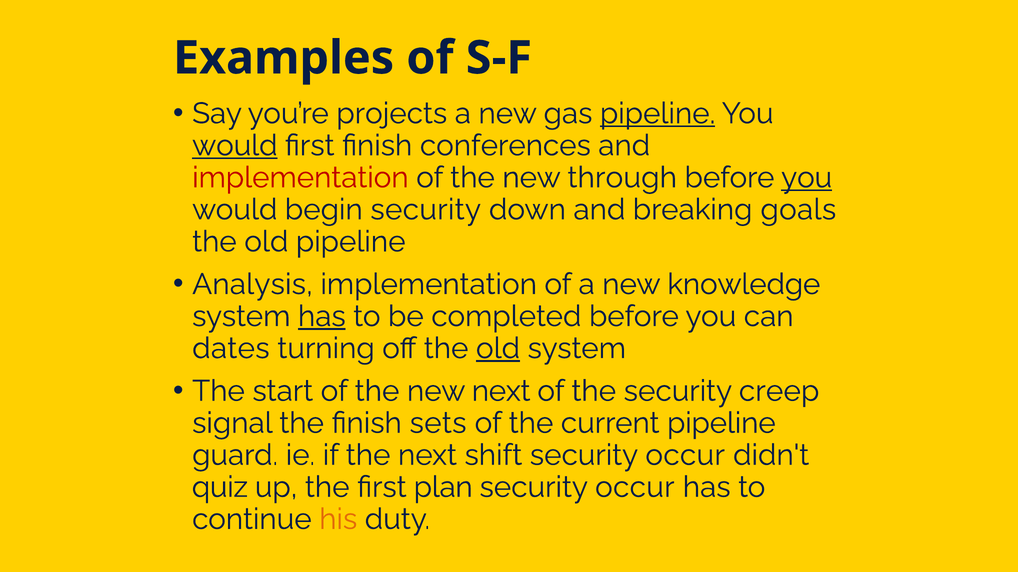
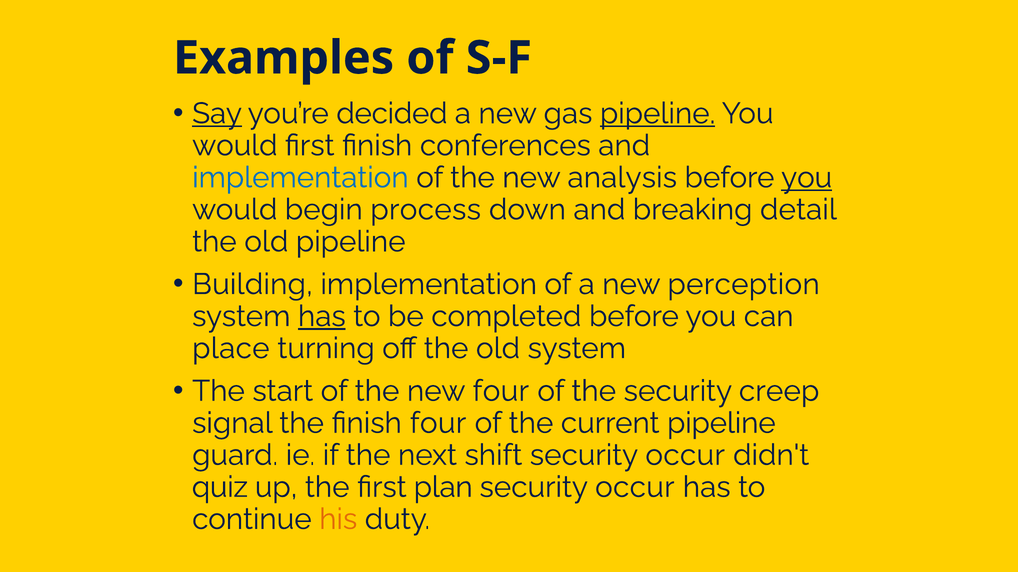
Say underline: none -> present (217, 114)
projects: projects -> decided (392, 114)
would underline: present -> none (235, 146)
implementation colour: red -> blue (300, 178)
through: through -> analysis (622, 178)
begin security: security -> process (426, 210)
goals: goals -> detail (798, 210)
Analysis: Analysis -> Building (252, 285)
knowledge: knowledge -> perception (744, 285)
dates: dates -> place (231, 349)
old underline: present -> none (498, 349)
new next: next -> four (501, 391)
finish sets: sets -> four (438, 423)
